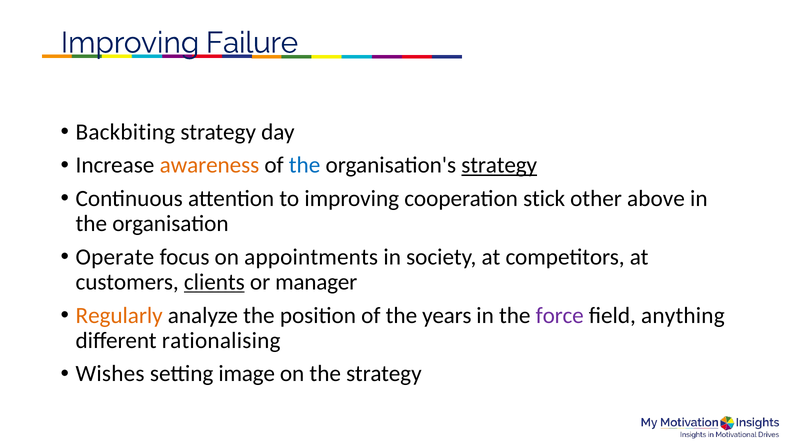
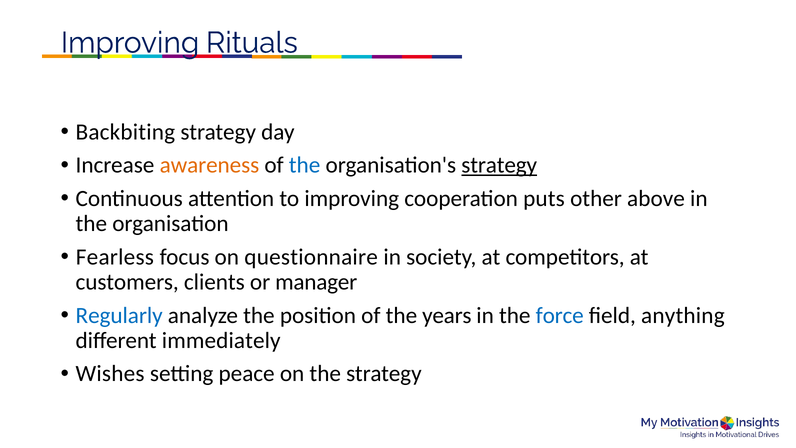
Failure: Failure -> Rituals (252, 43)
stick: stick -> puts (544, 198)
Operate: Operate -> Fearless (115, 257)
appointments: appointments -> questionnaire (311, 257)
clients underline: present -> none (214, 282)
Regularly colour: orange -> blue (119, 315)
force colour: purple -> blue (560, 315)
rationalising: rationalising -> immediately (221, 340)
image: image -> peace (247, 374)
